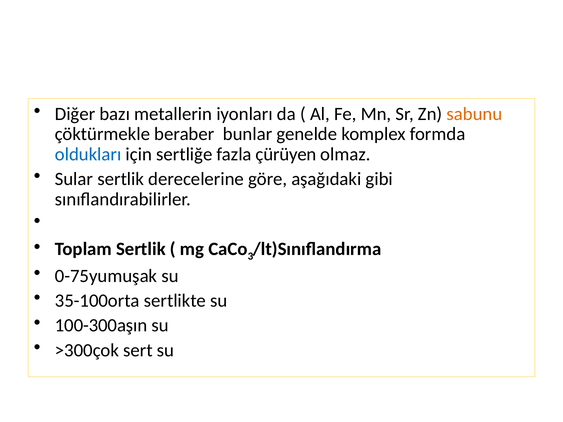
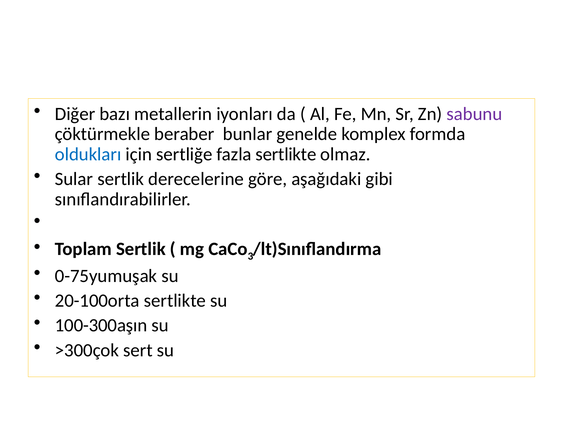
sabunu colour: orange -> purple (474, 114)
fazla çürüyen: çürüyen -> sertlikte (286, 154)
35-100orta: 35-100orta -> 20-100orta (97, 301)
